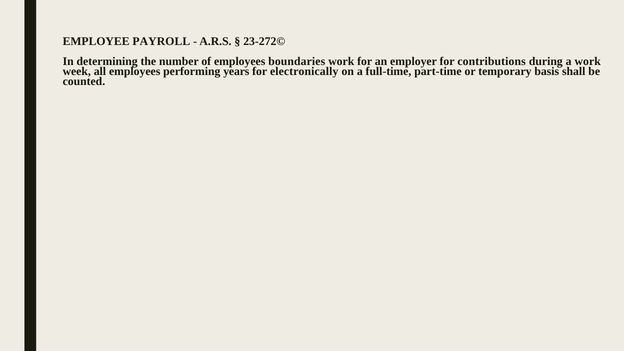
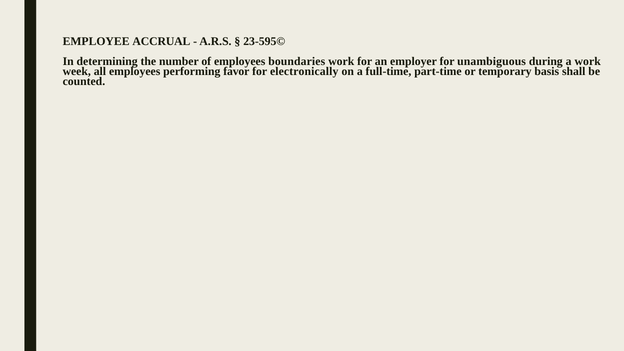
PAYROLL: PAYROLL -> ACCRUAL (161, 42)
23-272©: 23-272© -> 23-595© (264, 42)
contributions: contributions -> unambiguous (492, 62)
years: years -> favor (236, 72)
